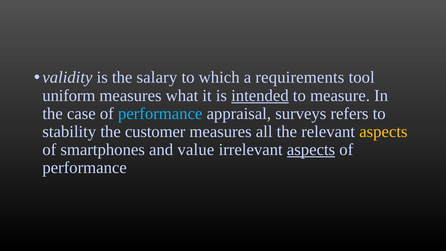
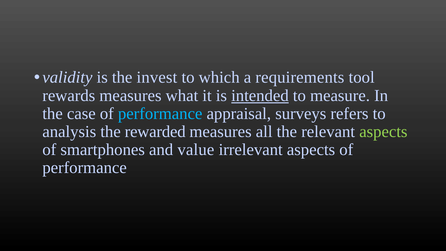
salary: salary -> invest (157, 77)
uniform: uniform -> rewards (69, 95)
stability: stability -> analysis (69, 132)
customer: customer -> rewarded (155, 132)
aspects colour: yellow -> light green (383, 132)
aspects underline: present -> none (311, 150)
